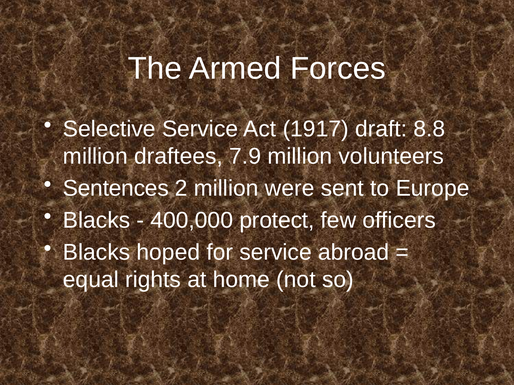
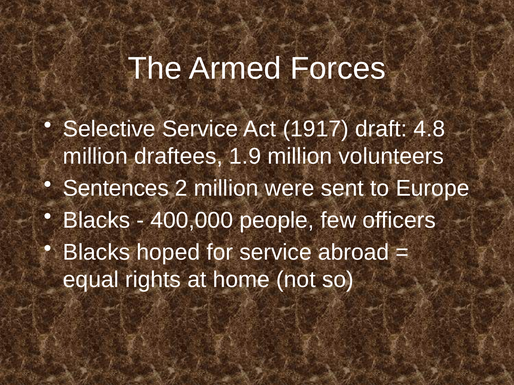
8.8: 8.8 -> 4.8 (429, 129)
7.9: 7.9 -> 1.9 (245, 157)
protect: protect -> people (277, 221)
